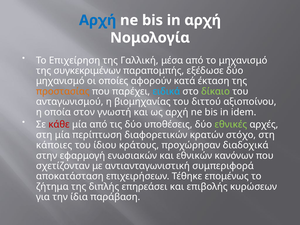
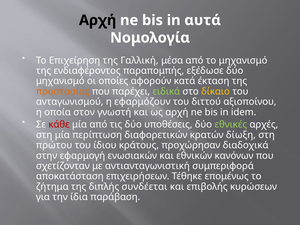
Aρχή colour: blue -> black (98, 20)
in αρχή: αρχή -> αυτά (203, 20)
συγκεκριμένων: συγκεκριμένων -> ενδιαφέροντος (87, 71)
ειδικά colour: light blue -> light green (166, 91)
δίκαιο colour: light green -> yellow (216, 91)
βιομηχανίας: βιομηχανίας -> εφαρμόζουν (142, 102)
στόχο: στόχο -> δίωξη (241, 135)
κάποιες: κάποιες -> πρώτου (54, 145)
επηρεάσει: επηρεάσει -> συνδέεται (144, 187)
